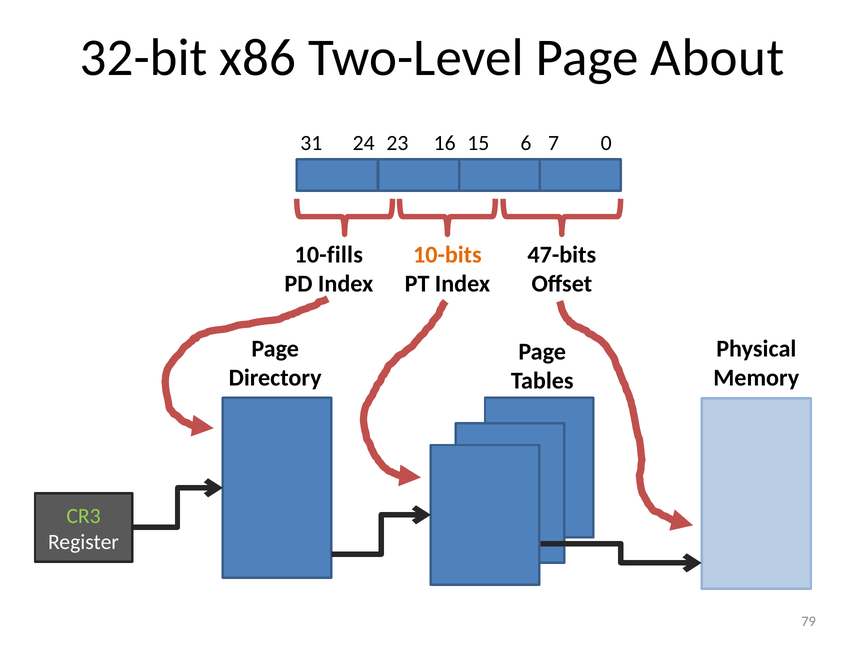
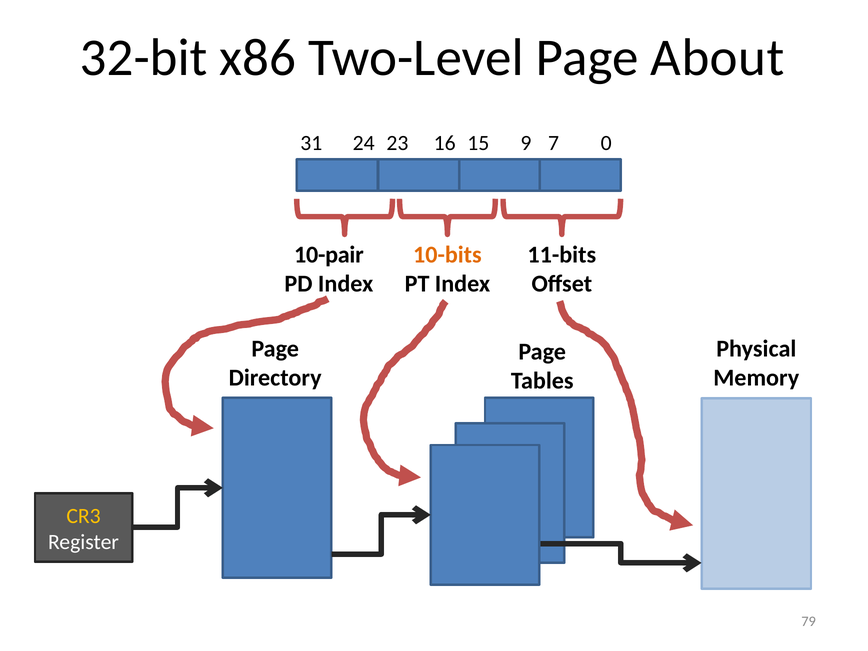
6: 6 -> 9 (526, 143)
10-fills: 10-fills -> 10-pair (329, 255)
47-bits: 47-bits -> 11-bits (562, 255)
CR3 colour: light green -> yellow (84, 516)
